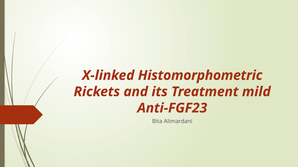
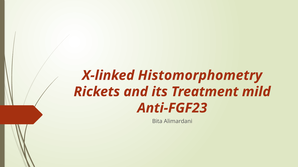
Histomorphometric: Histomorphometric -> Histomorphometry (200, 76)
